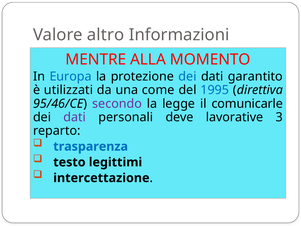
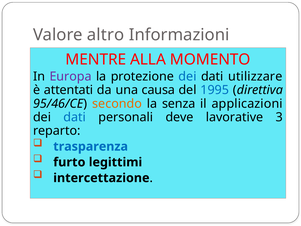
Europa colour: blue -> purple (71, 76)
garantito: garantito -> utilizzare (255, 76)
utilizzati: utilizzati -> attentati (69, 90)
come: come -> causa (158, 90)
secondo colour: purple -> orange (117, 104)
legge: legge -> senza (179, 104)
comunicarle: comunicarle -> applicazioni (247, 104)
dati colour: purple -> blue (75, 117)
testo: testo -> furto (69, 162)
